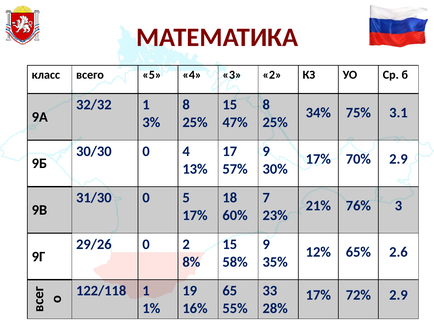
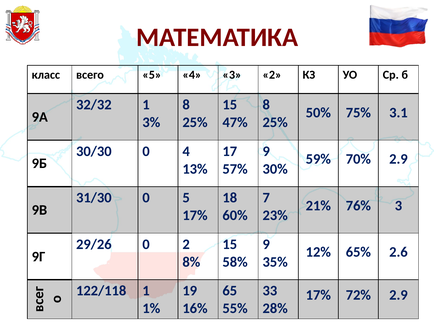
34%: 34% -> 50% (318, 112)
17%: 17% -> 59% (318, 159)
